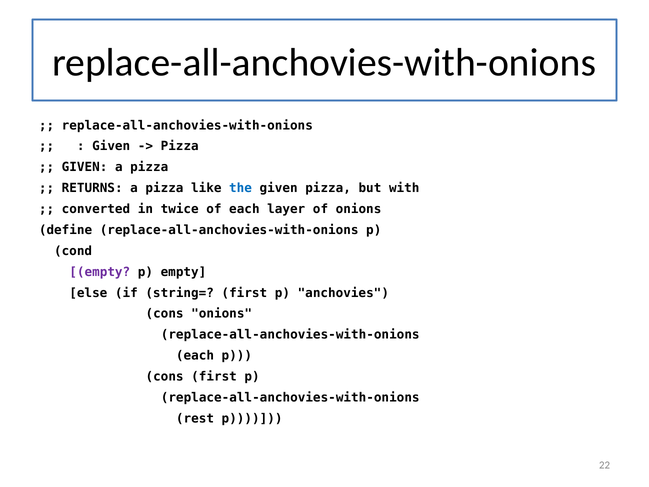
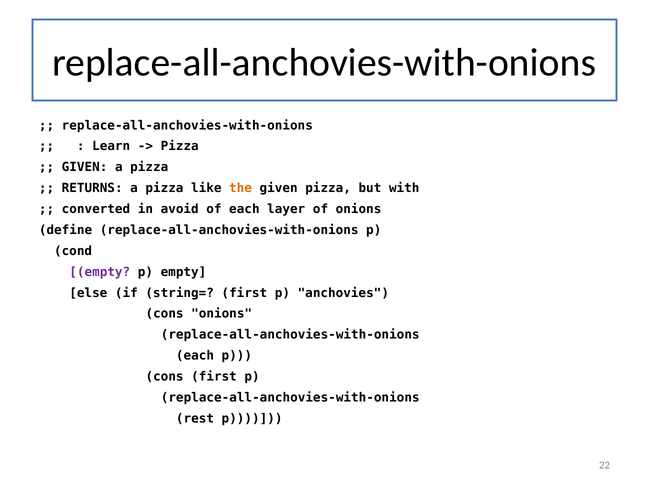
Given: Given -> Learn (111, 146)
the colour: blue -> orange (241, 188)
twice: twice -> avoid (180, 209)
